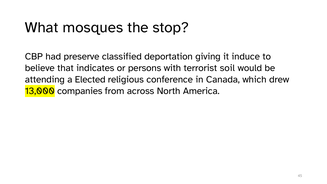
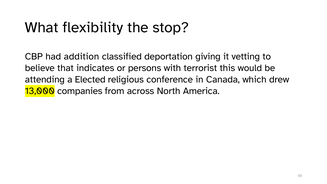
mosques: mosques -> flexibility (93, 27)
preserve: preserve -> addition (81, 57)
induce: induce -> vetting (246, 57)
soil: soil -> this (227, 68)
